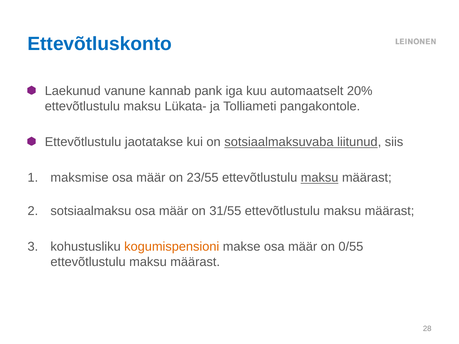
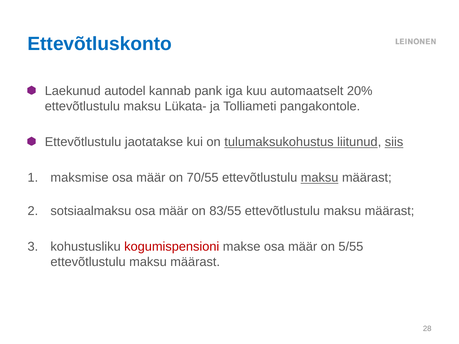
vanune: vanune -> autodel (125, 91)
sotsiaalmaksuvaba: sotsiaalmaksuvaba -> tulumaksukohustus (279, 142)
siis underline: none -> present (394, 142)
23/55: 23/55 -> 70/55 (203, 178)
31/55: 31/55 -> 83/55 (225, 211)
kogumispensioni colour: orange -> red (172, 247)
0/55: 0/55 -> 5/55 (351, 247)
